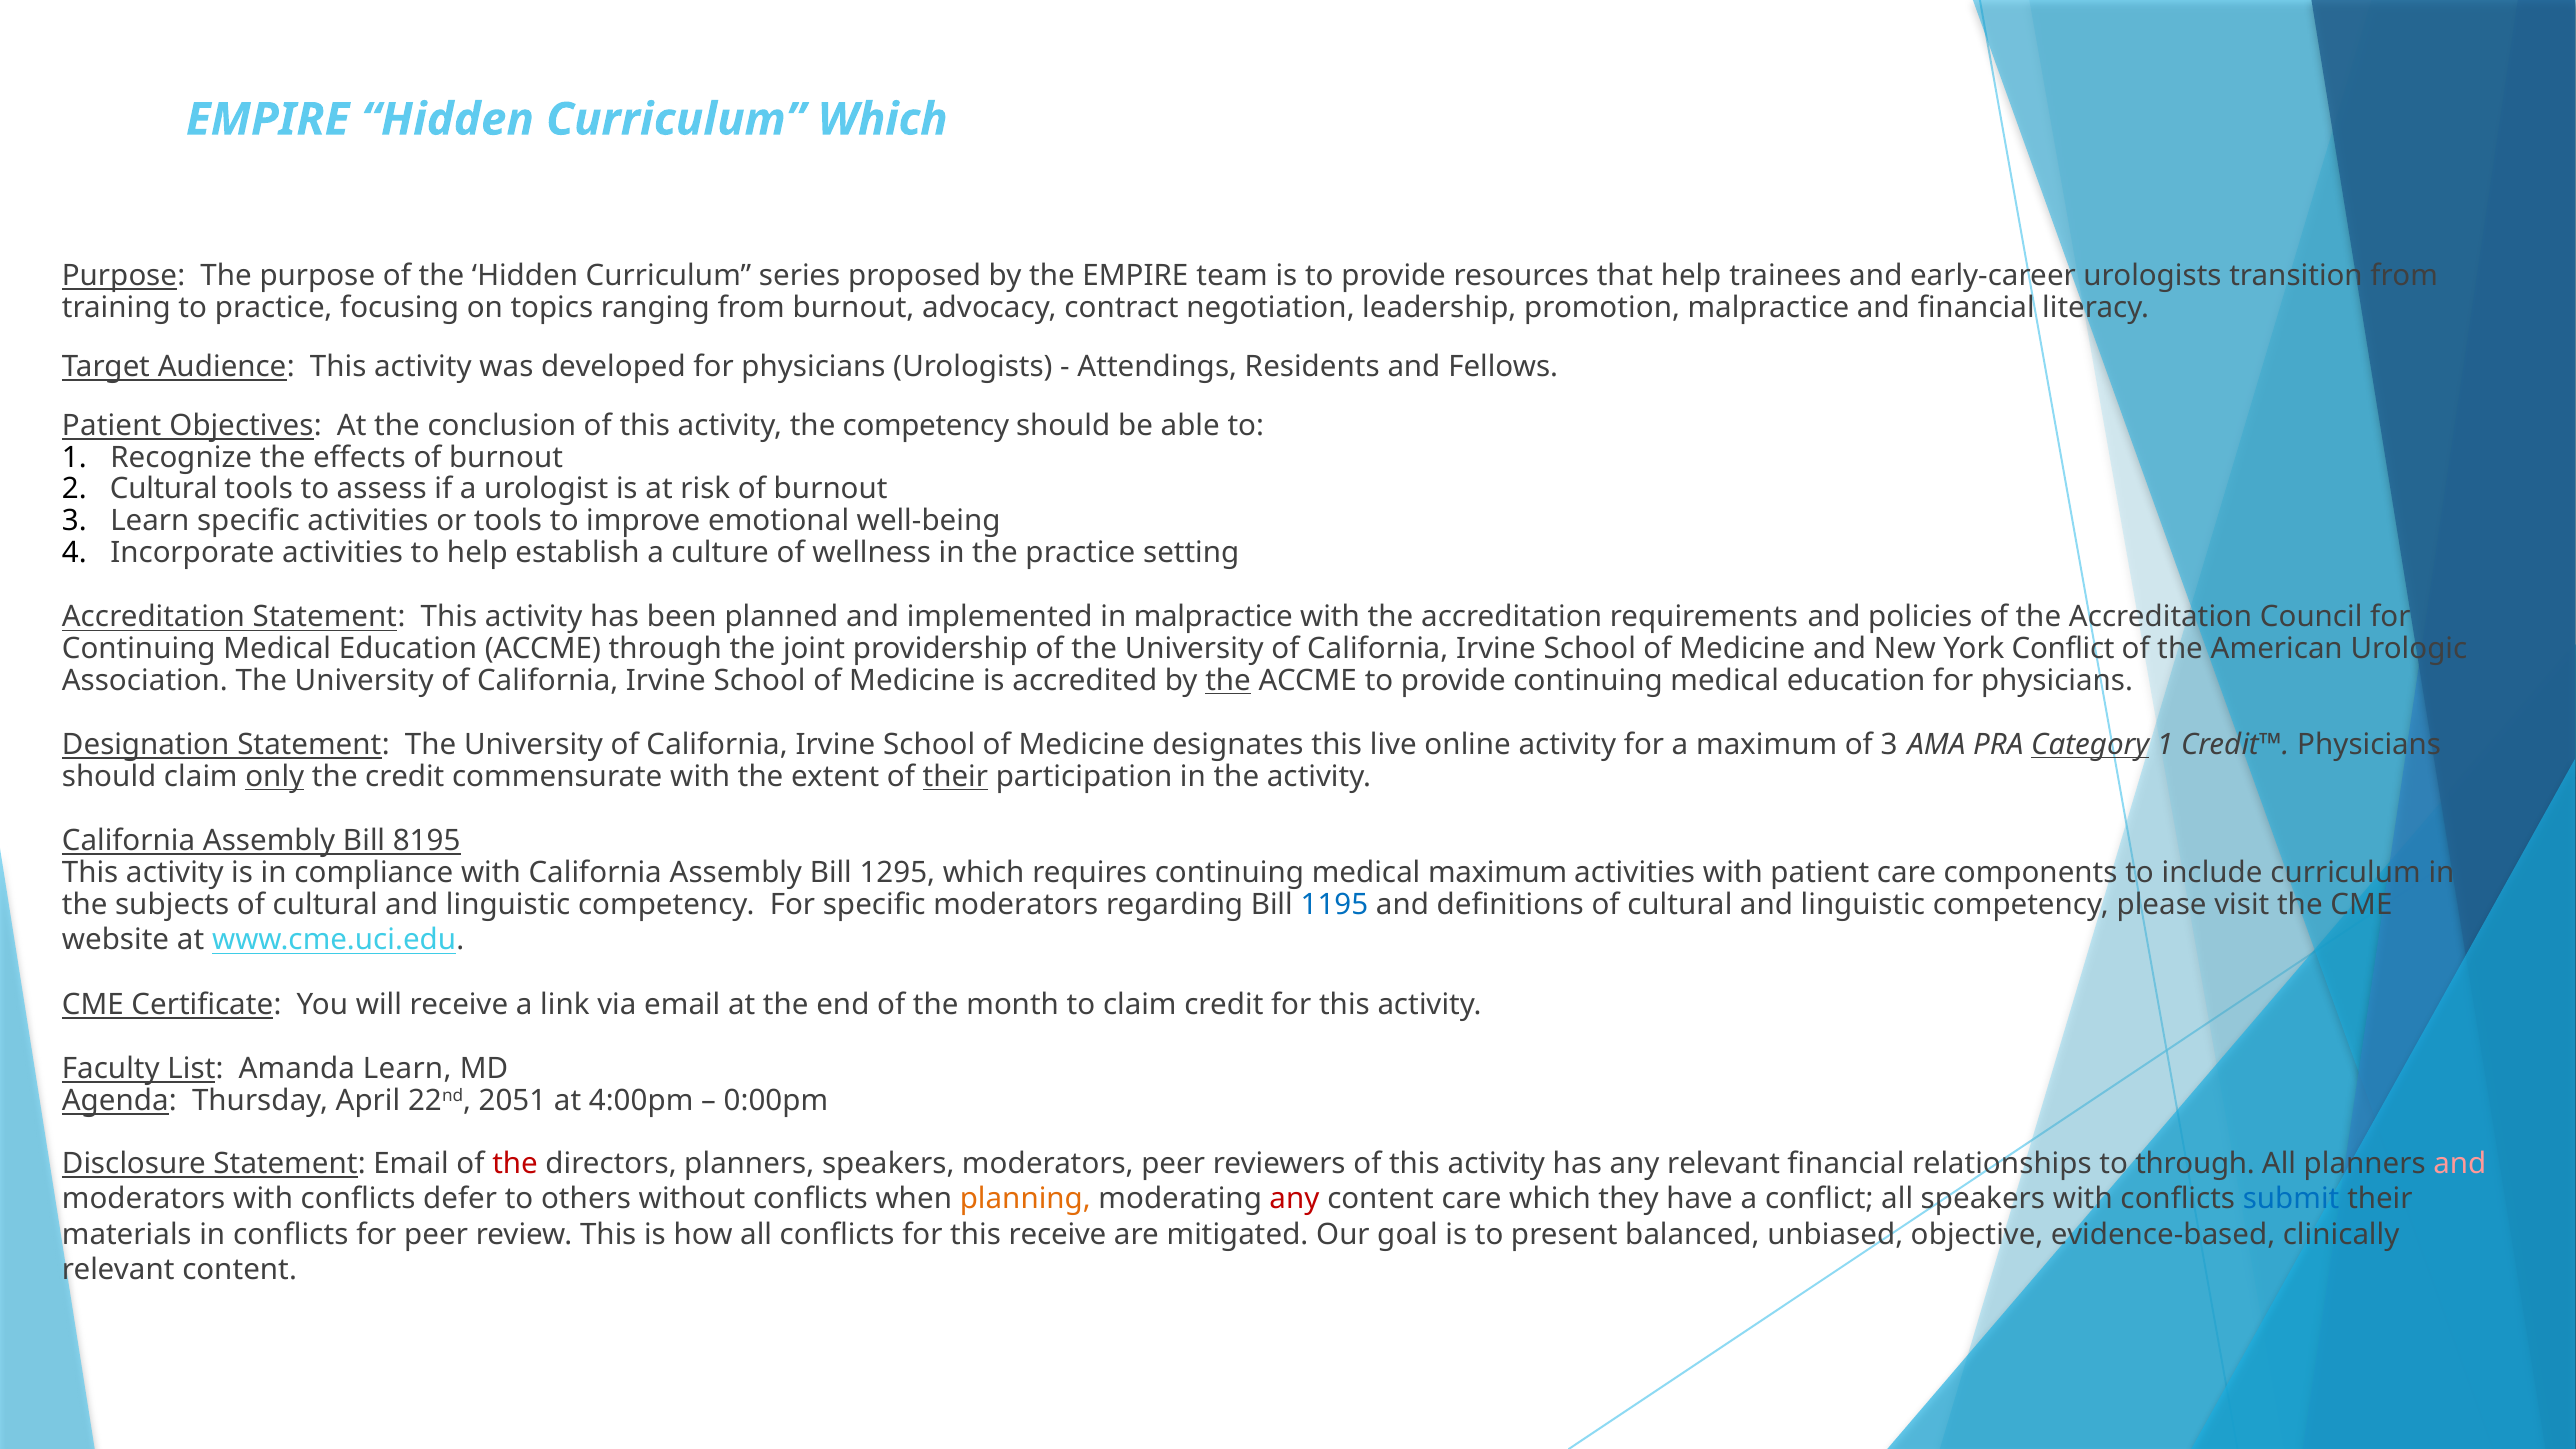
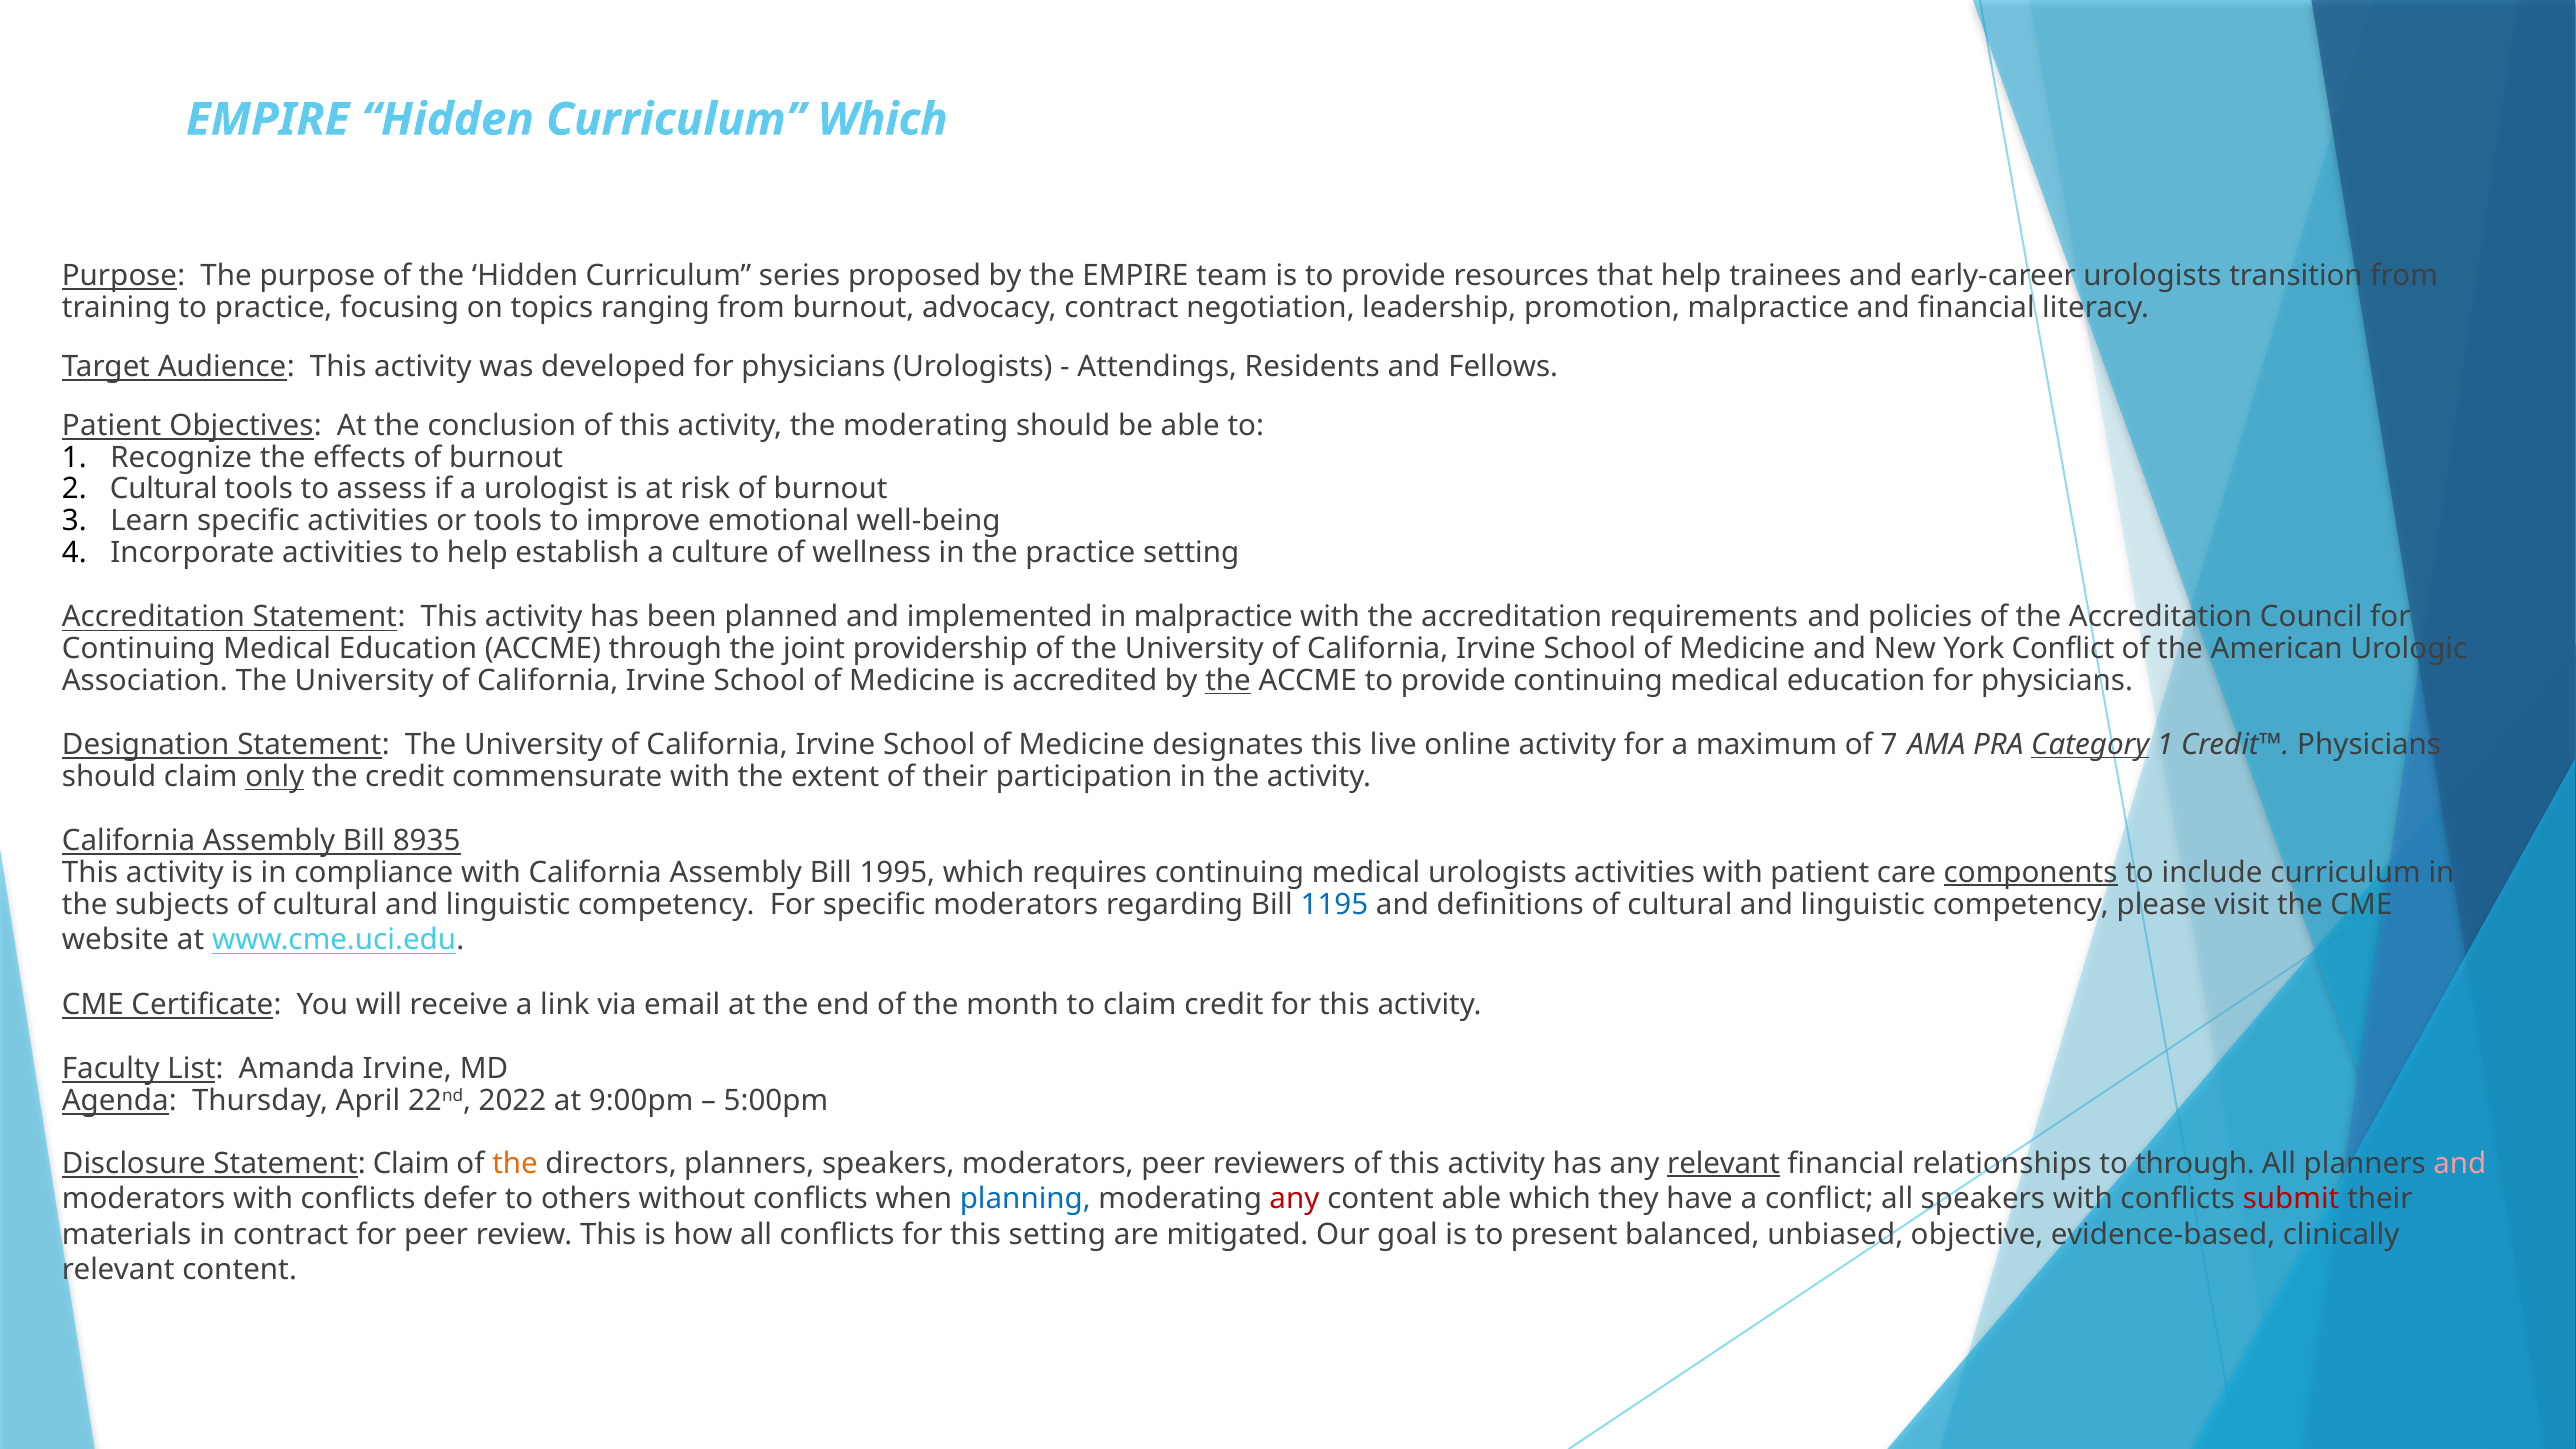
the competency: competency -> moderating (926, 425)
of 3: 3 -> 7 (1889, 745)
their underline: present -> none (955, 777)
8195: 8195 -> 8935 (427, 841)
1295: 1295 -> 1995 (897, 873)
medical maximum: maximum -> urologists (1497, 873)
components underline: none -> present (2031, 873)
Amanda Learn: Learn -> Irvine (407, 1069)
2051: 2051 -> 2022 (512, 1100)
4:00pm: 4:00pm -> 9:00pm (641, 1100)
0:00pm: 0:00pm -> 5:00pm (776, 1100)
Statement Email: Email -> Claim (411, 1163)
the colour: red -> orange (515, 1163)
relevant underline: none -> present (1724, 1163)
planning colour: orange -> blue (1025, 1199)
content care: care -> able (1471, 1199)
submit colour: blue -> red (2291, 1199)
in conflicts: conflicts -> contract (291, 1234)
this receive: receive -> setting (1057, 1234)
